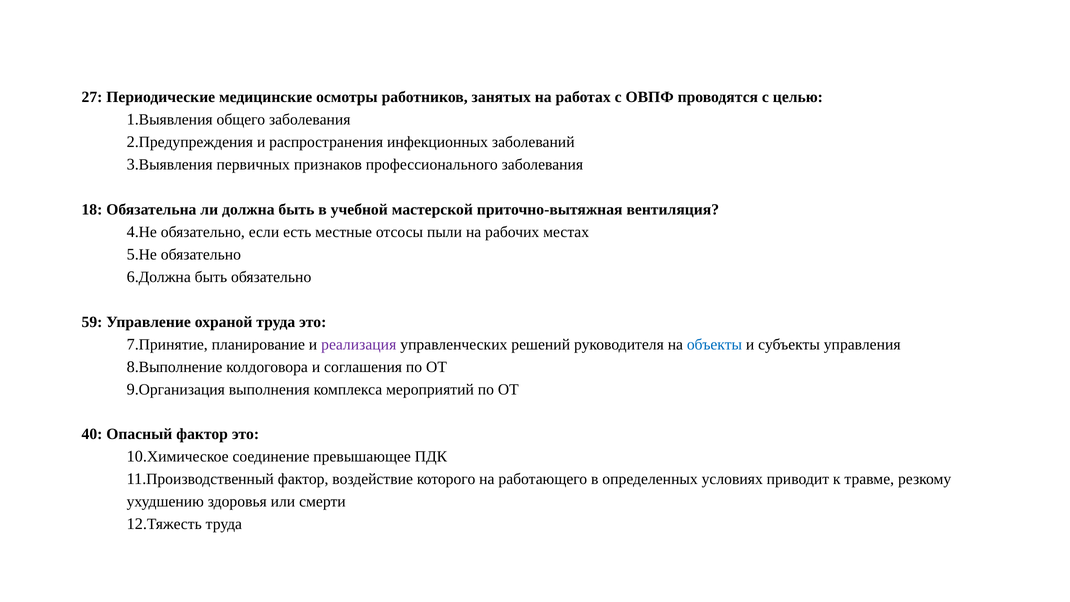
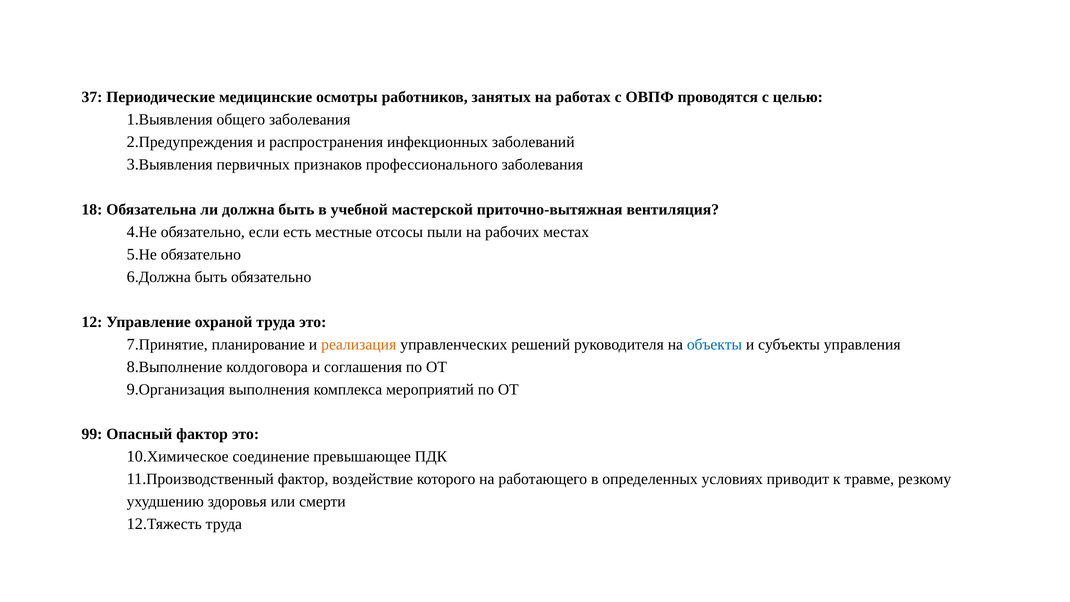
27: 27 -> 37 (92, 97)
59: 59 -> 12 (92, 322)
реализация colour: purple -> orange (359, 344)
40: 40 -> 99 (92, 434)
